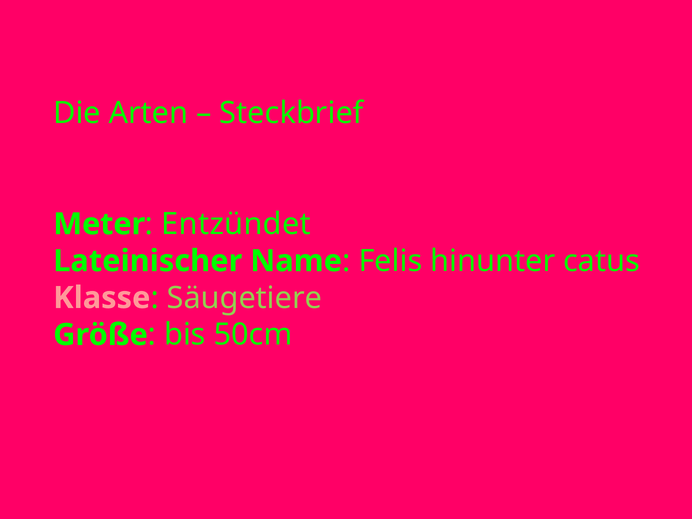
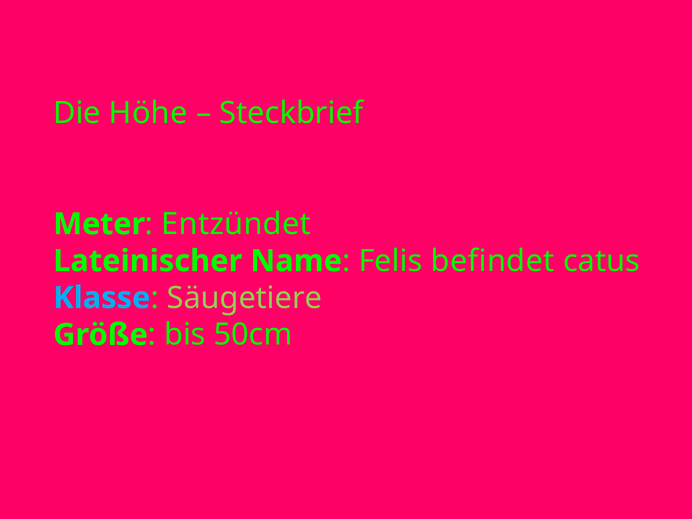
Arten: Arten -> Höhe (148, 113)
hinunter: hinunter -> befindet (493, 261)
Klasse colour: pink -> light blue (102, 298)
